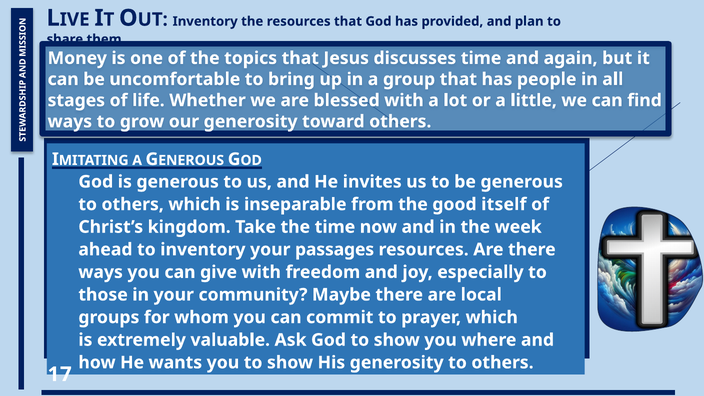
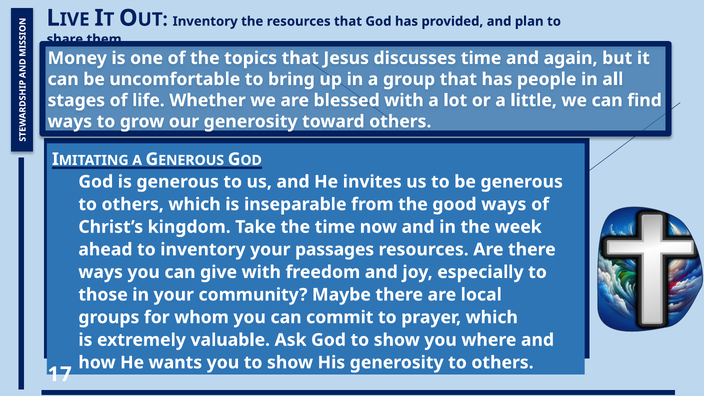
good itself: itself -> ways (504, 204)
